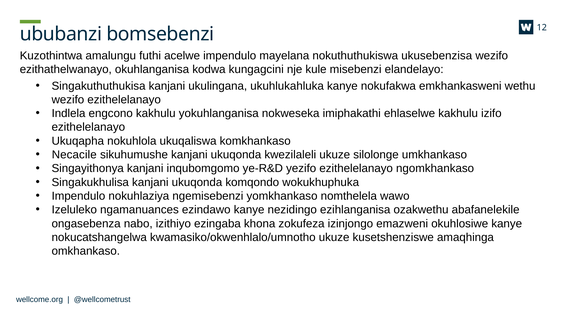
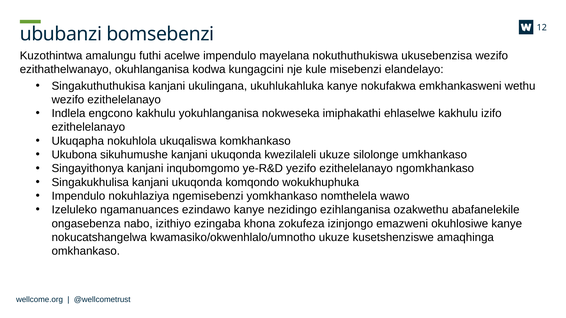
Necacile: Necacile -> Ukubona (74, 155)
